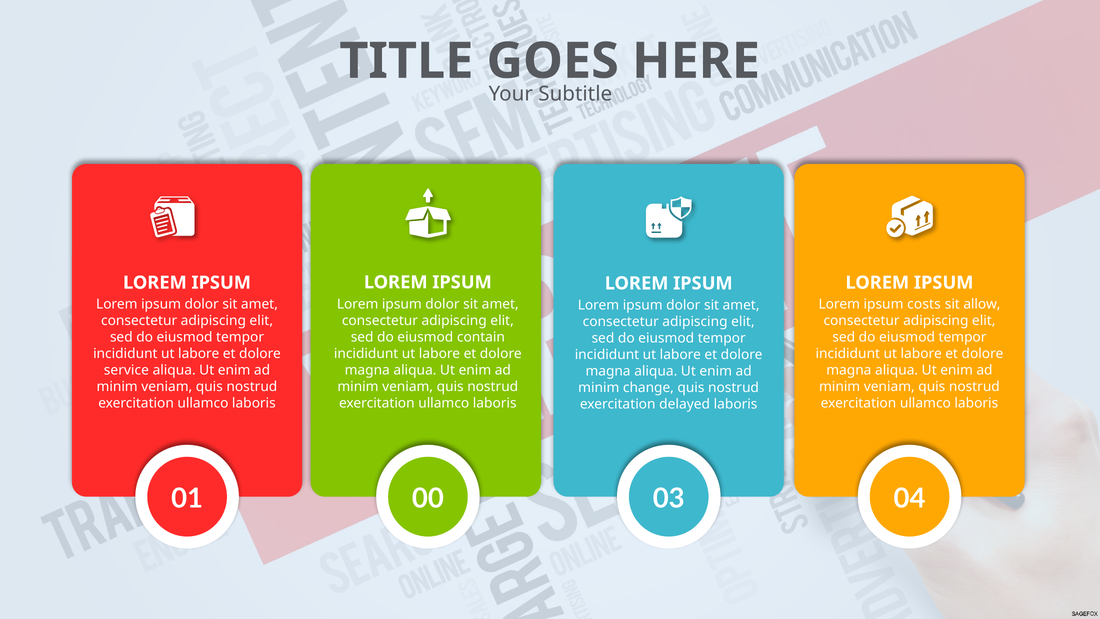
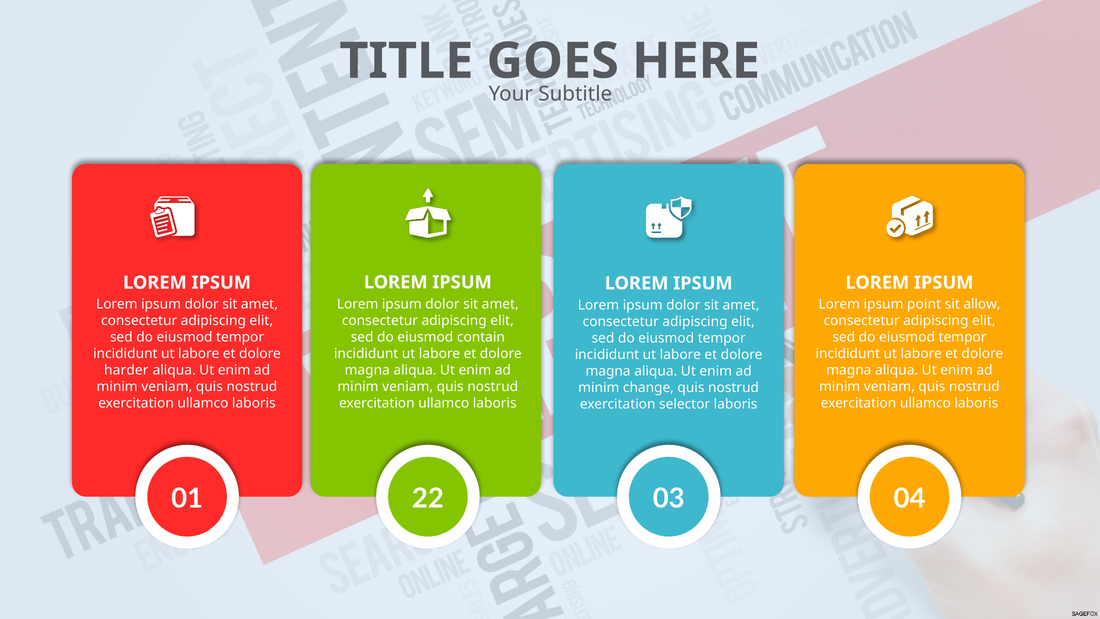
costs: costs -> point (924, 304)
service: service -> harder (126, 370)
delayed: delayed -> selector (685, 404)
00: 00 -> 22 (428, 498)
